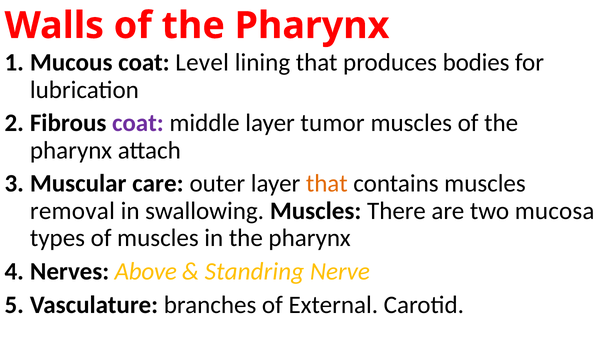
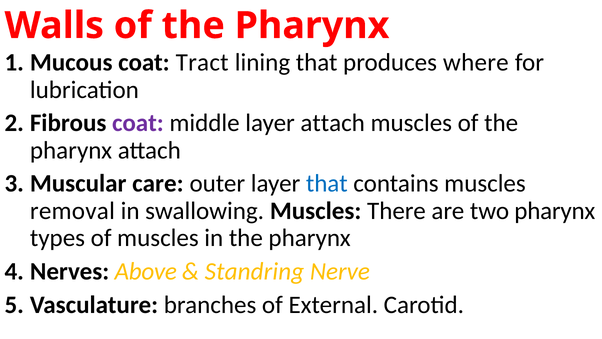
Level: Level -> Tract (202, 63)
bodies: bodies -> where (476, 63)
layer tumor: tumor -> attach (333, 123)
that colour: orange -> blue (327, 183)
two mucosa: mucosa -> pharynx (555, 211)
